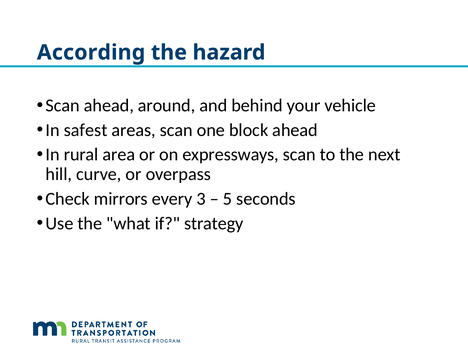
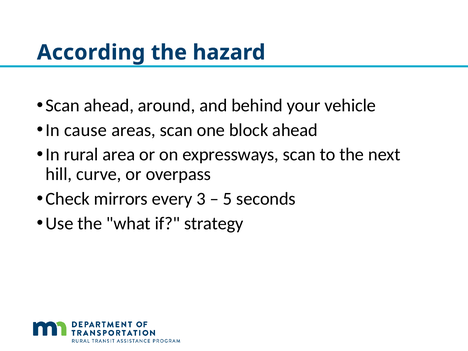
safest: safest -> cause (86, 130)
